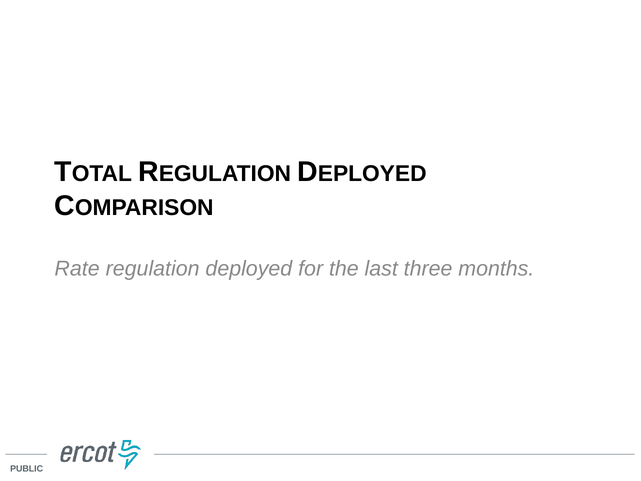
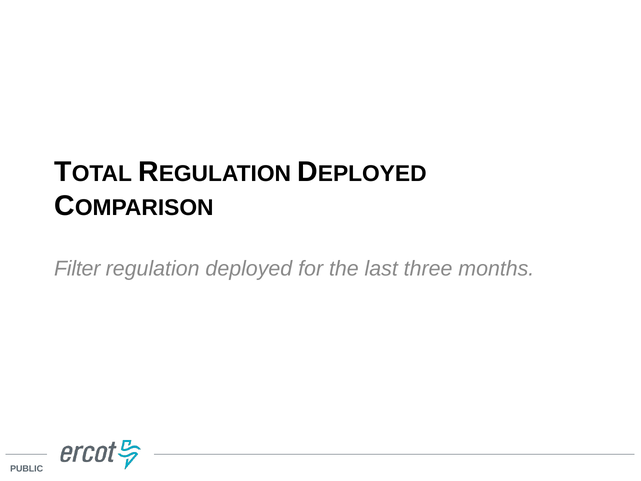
Rate: Rate -> Filter (77, 269)
